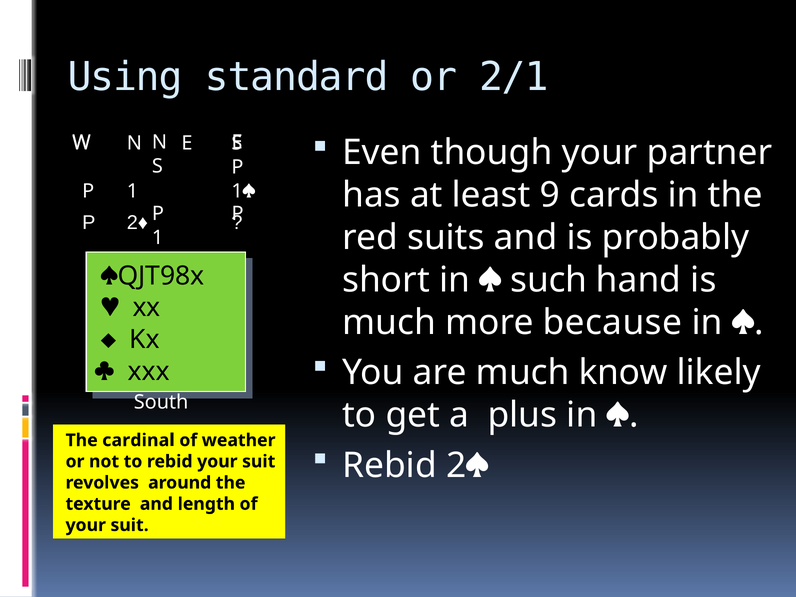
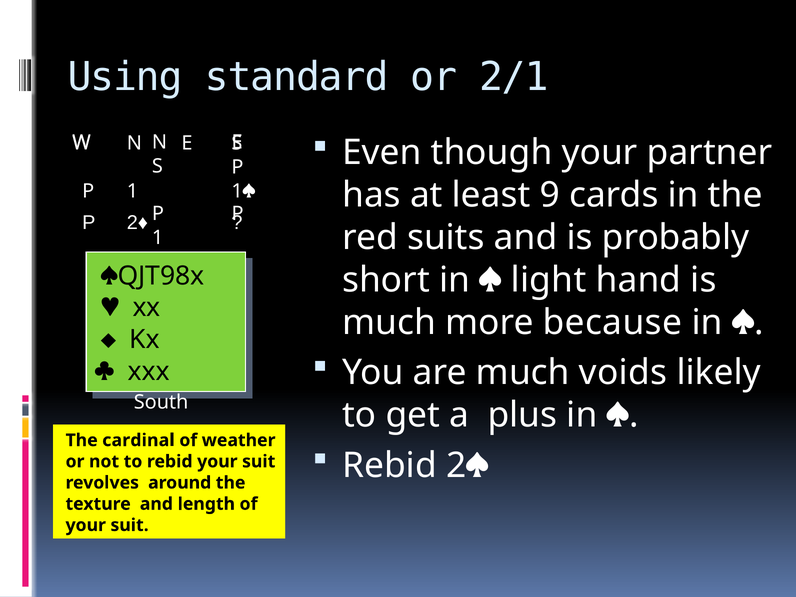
such: such -> light (548, 280)
know: know -> voids (623, 373)
